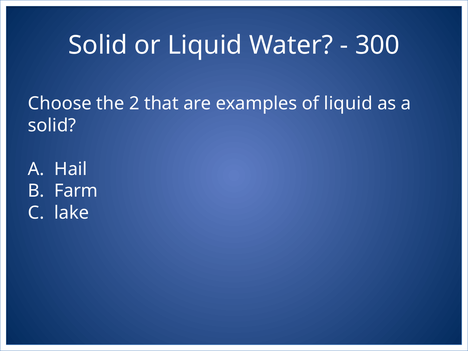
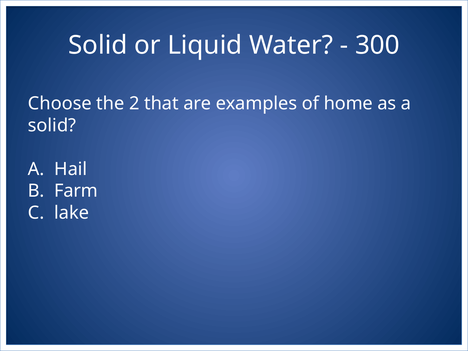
of liquid: liquid -> home (348, 104)
